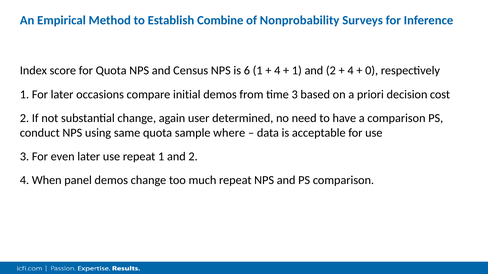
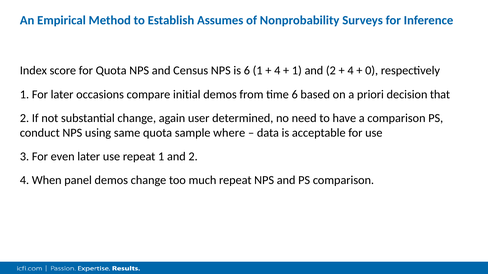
Combine: Combine -> Assumes (220, 20)
time 3: 3 -> 6 (295, 95)
cost: cost -> that (440, 95)
